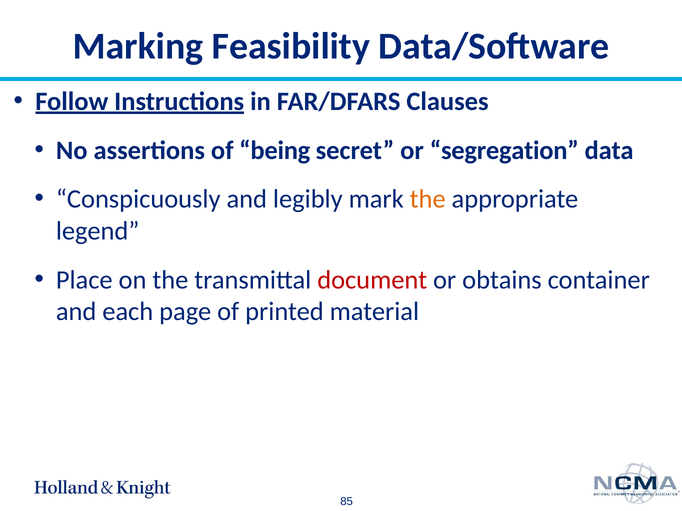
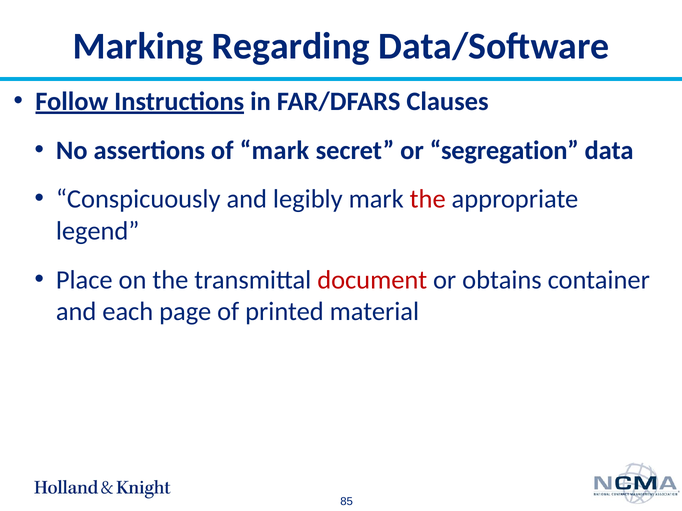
Feasibility: Feasibility -> Regarding (291, 47)
of being: being -> mark (274, 150)
the colour: orange -> red (428, 199)
